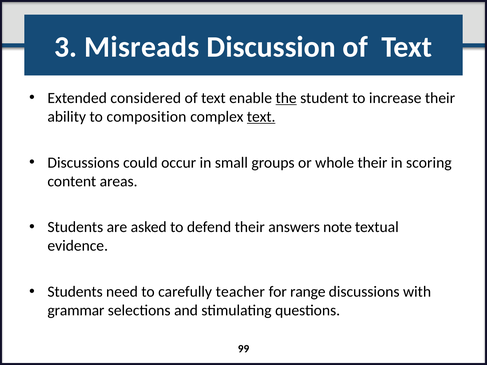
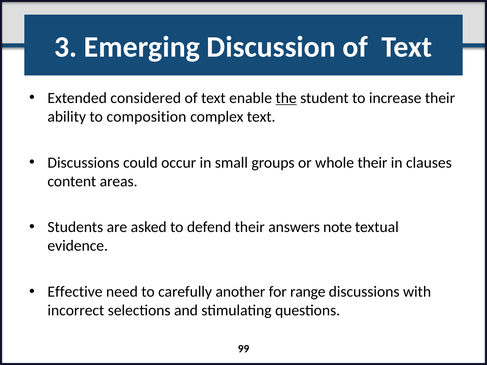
Misreads: Misreads -> Emerging (142, 47)
text underline: present -> none (261, 117)
scoring: scoring -> clauses (429, 163)
Students: Students -> Effective (75, 292)
teacher: teacher -> another (240, 292)
grammar: grammar -> incorrect (76, 311)
